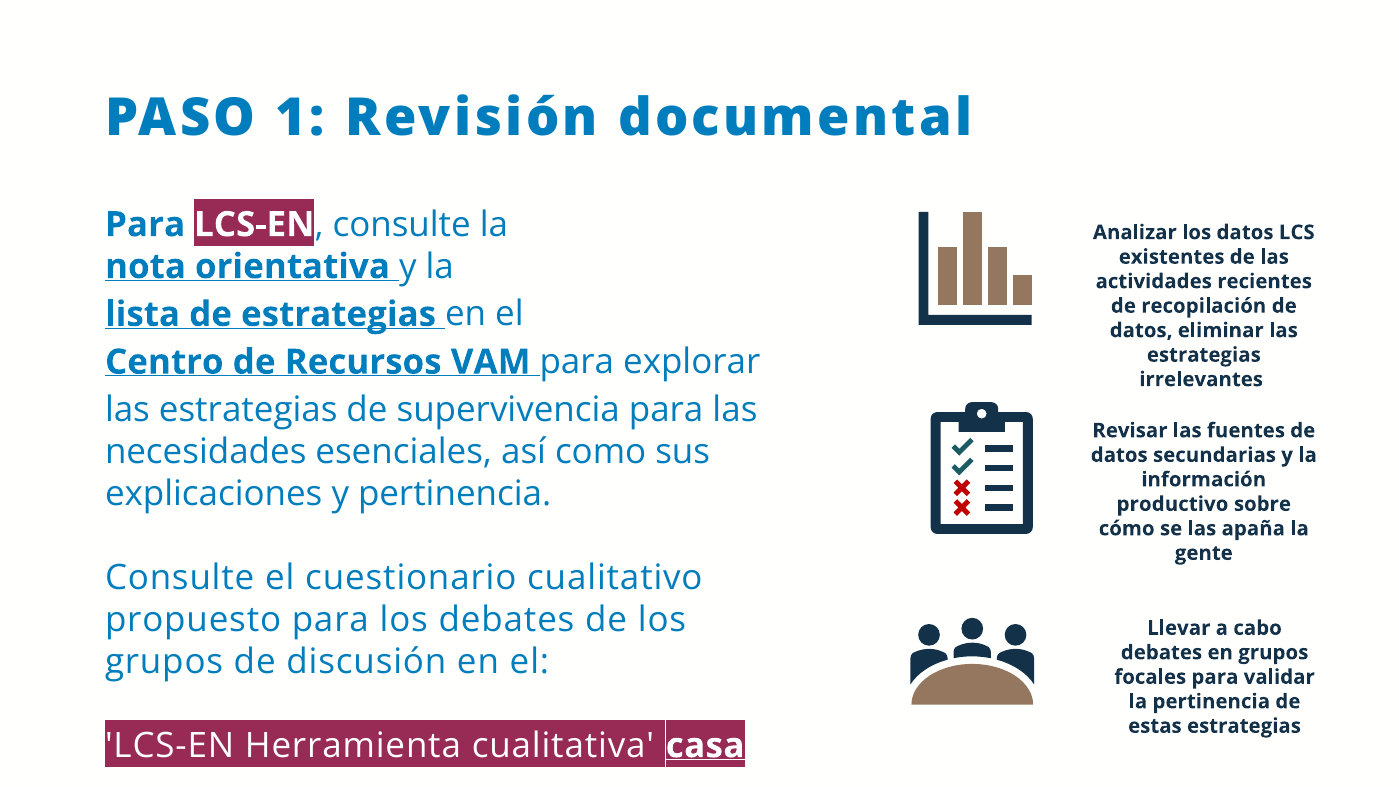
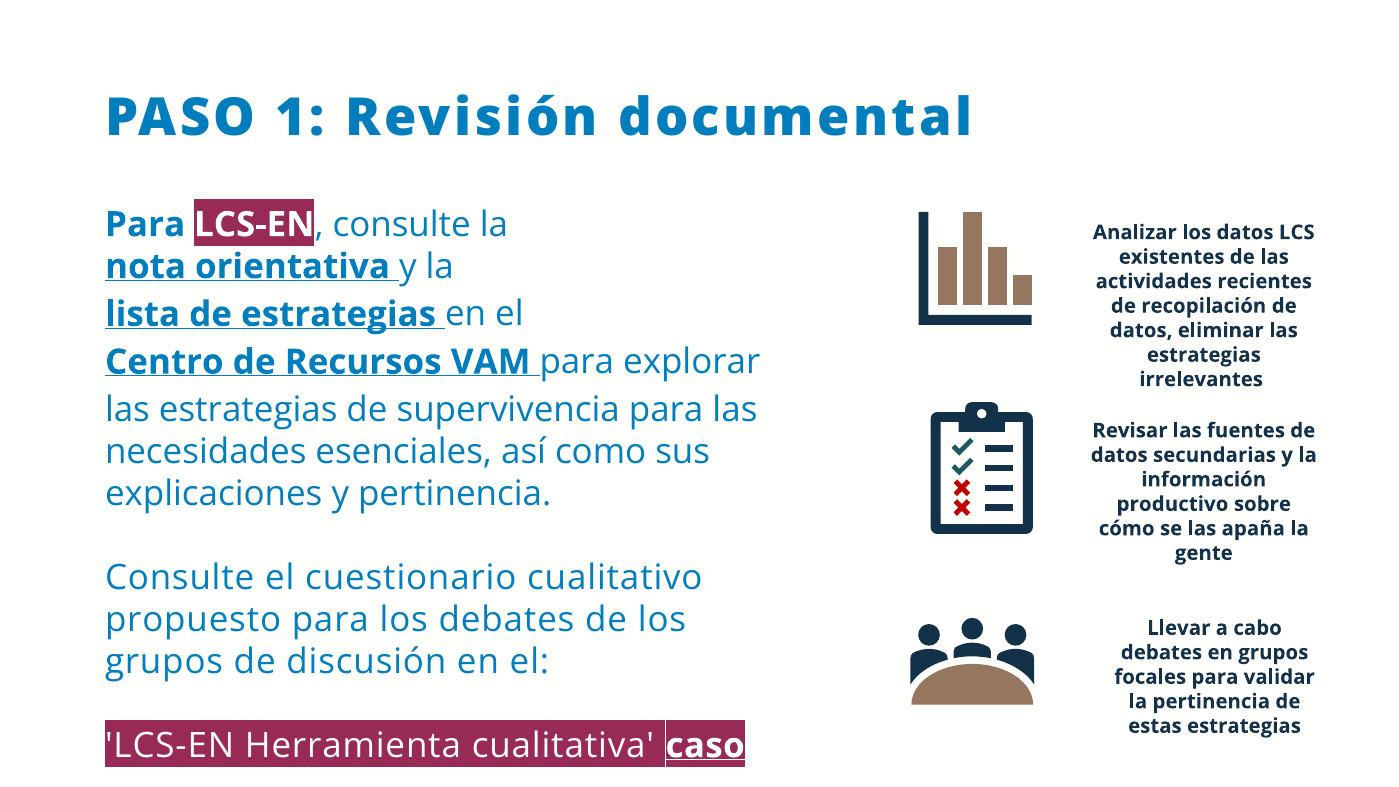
casa: casa -> caso (705, 746)
